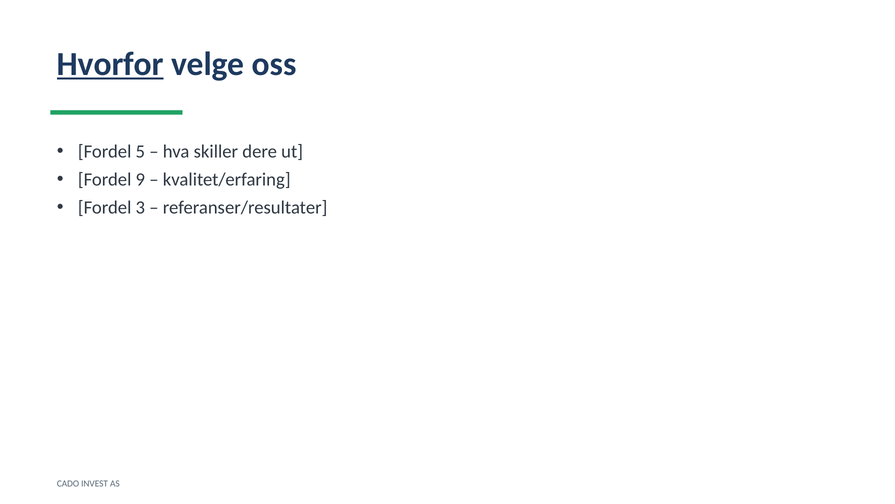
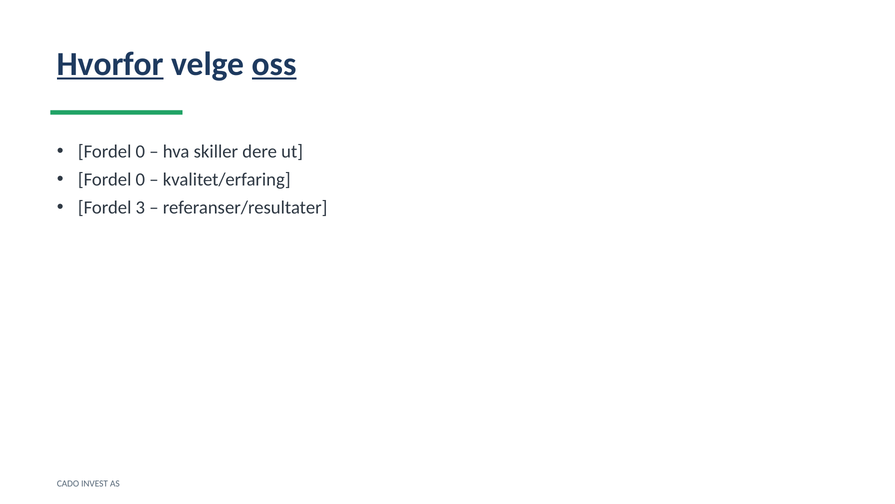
oss underline: none -> present (274, 64)
5: 5 -> 0 (140, 152)
9: 9 -> 0 (140, 180)
